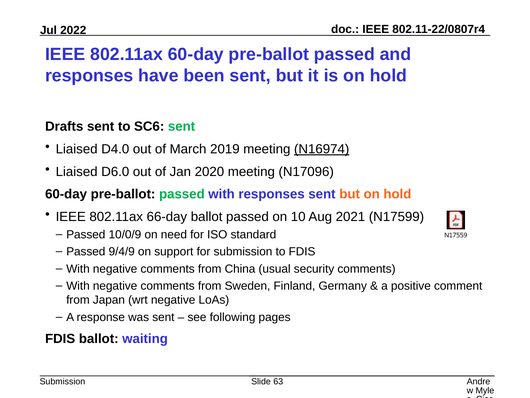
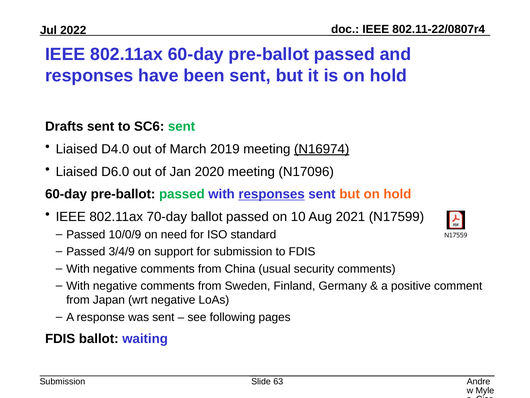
responses underline: none -> present (272, 194)
66-day: 66-day -> 70-day (167, 217)
9/4/9: 9/4/9 -> 3/4/9 (122, 251)
